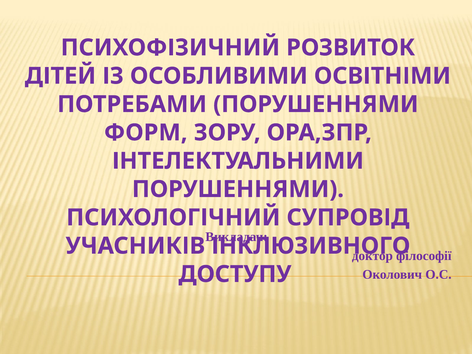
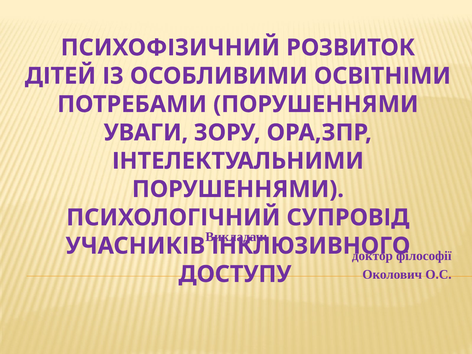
ФОРМ: ФОРМ -> УВАГИ (146, 133)
